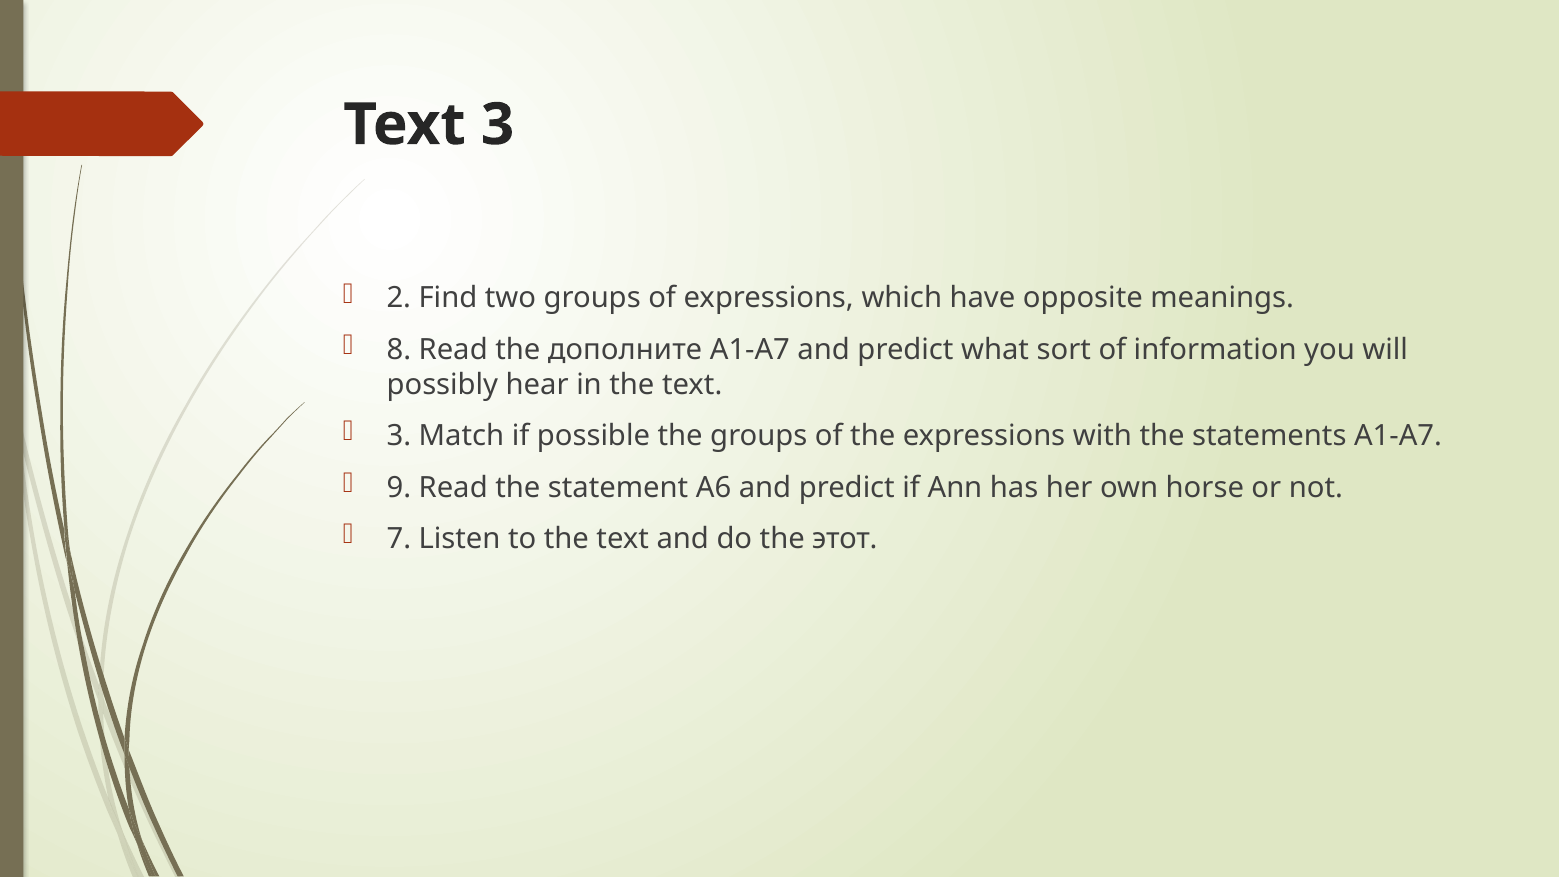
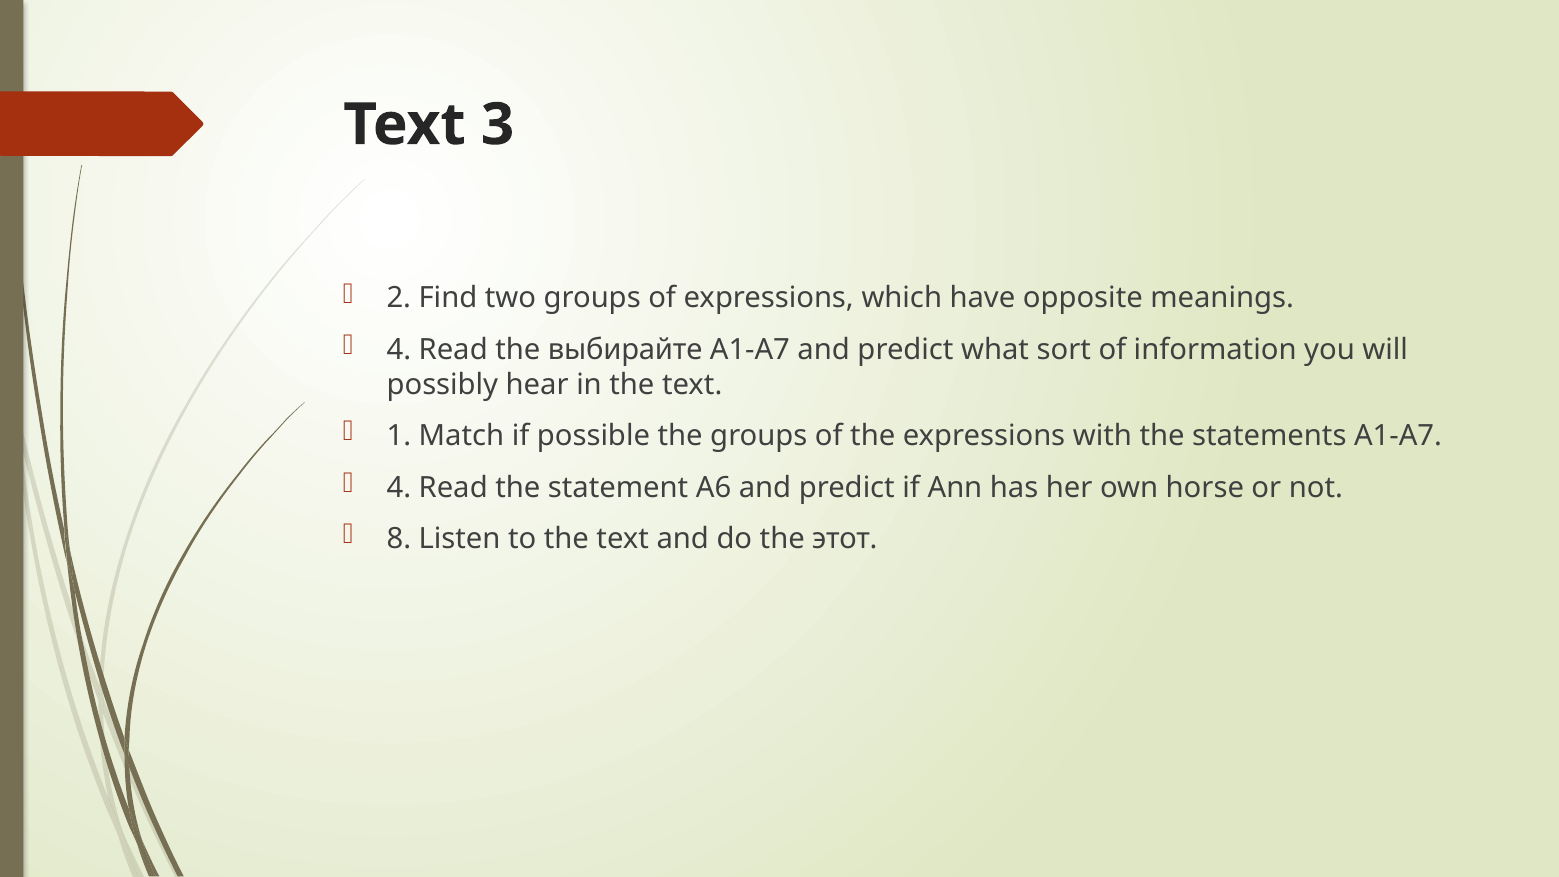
8: 8 -> 4 (399, 350)
дополните: дополните -> выбирайте (625, 350)
3: 3 -> 1 (399, 436)
9: 9 -> 4 (399, 487)
7: 7 -> 8 (399, 539)
